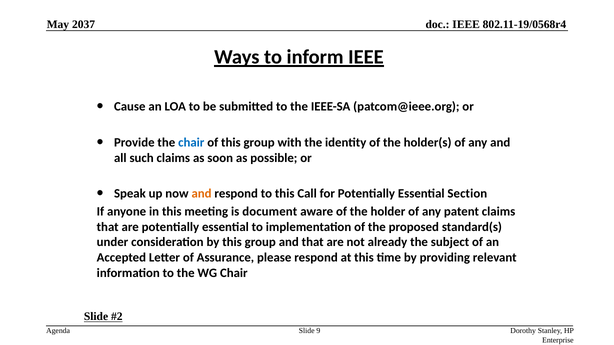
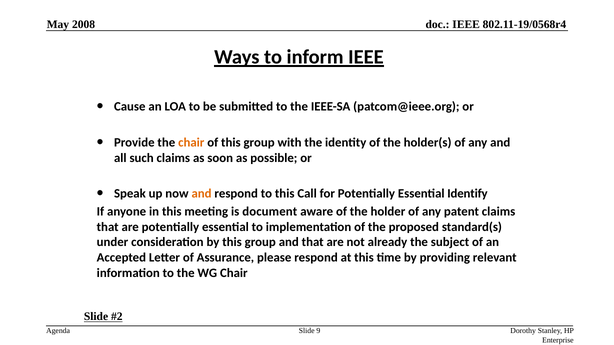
2037: 2037 -> 2008 (84, 25)
chair colour: blue -> orange (191, 143)
Section: Section -> Identify (467, 194)
